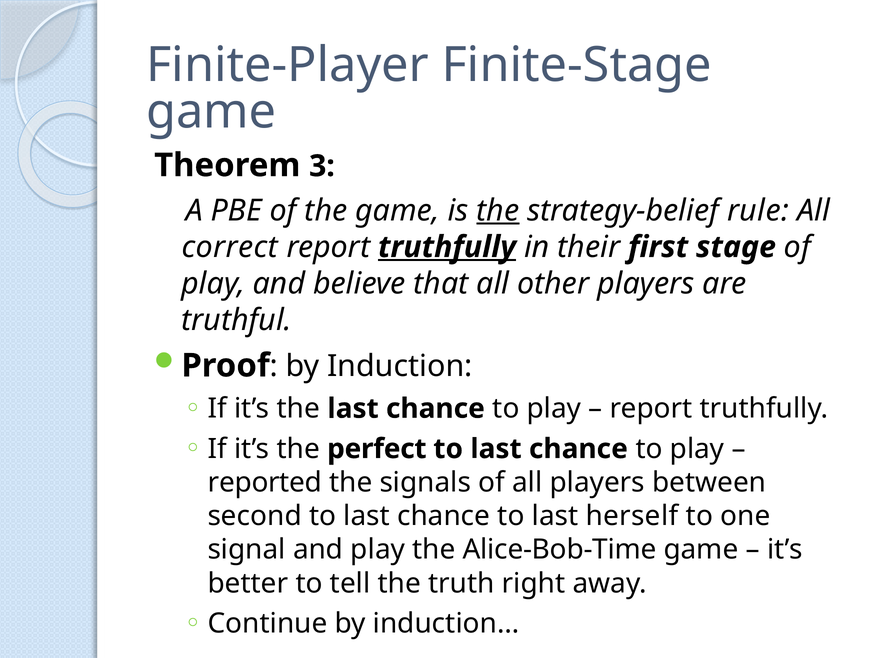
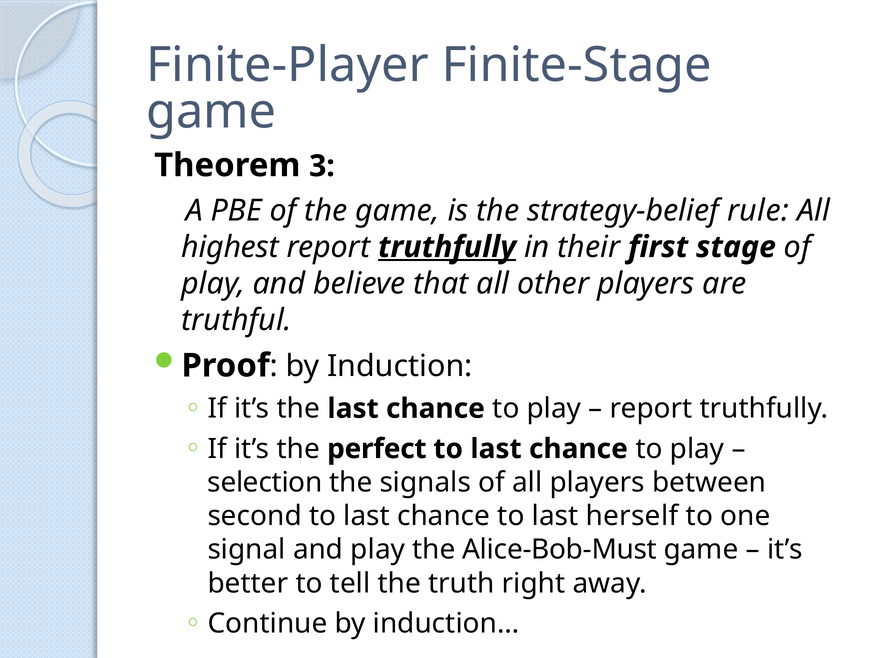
the underline: present -> none (498, 210)
correct: correct -> highest (230, 247)
reported: reported -> selection (265, 482)
Alice-Bob-Time: Alice-Bob-Time -> Alice-Bob-Must (560, 549)
